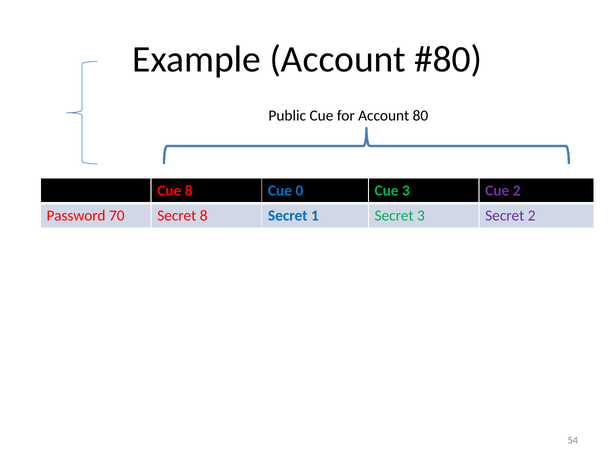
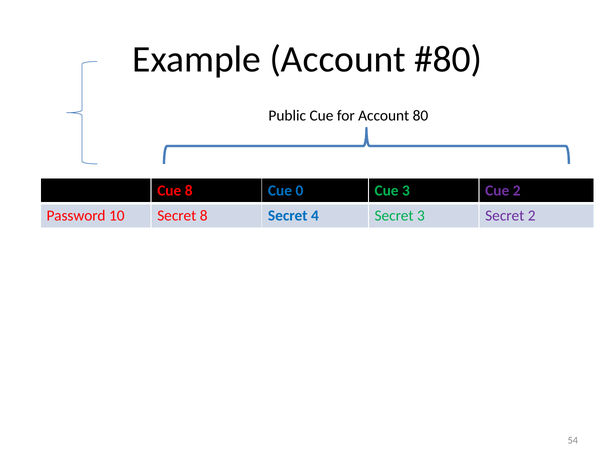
70: 70 -> 10 (117, 216)
1: 1 -> 4 (315, 216)
